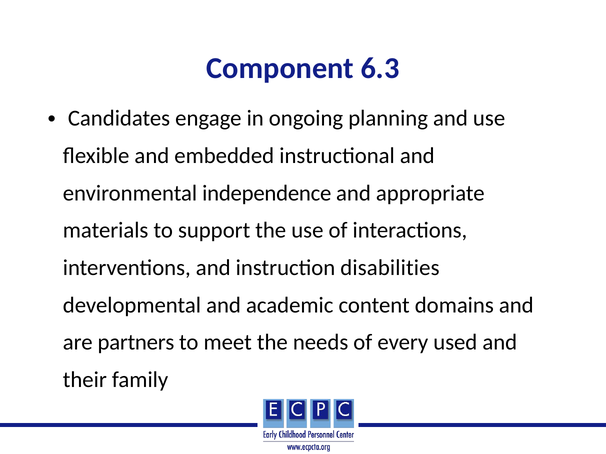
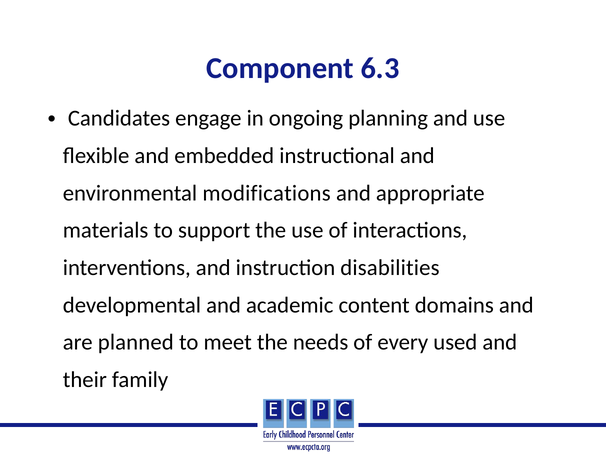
independence: independence -> modifications (267, 193)
partners: partners -> planned (136, 343)
